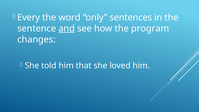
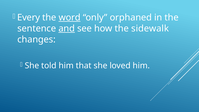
word underline: none -> present (70, 18)
sentences: sentences -> orphaned (131, 18)
program: program -> sidewalk (150, 28)
